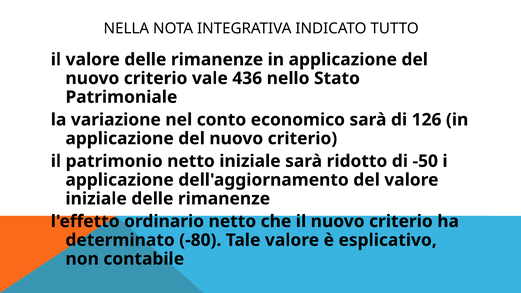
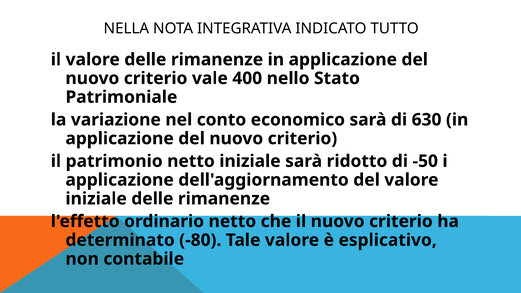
436: 436 -> 400 (247, 78)
126: 126 -> 630 (427, 120)
